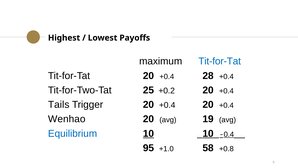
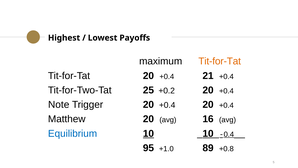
Tit-for-Tat colour: blue -> orange (220, 61)
28: 28 -> 21 (208, 76)
Tails: Tails -> Note (59, 104)
Wenhao: Wenhao -> Matthew (67, 119)
19: 19 -> 16 (208, 119)
58: 58 -> 89 (208, 148)
